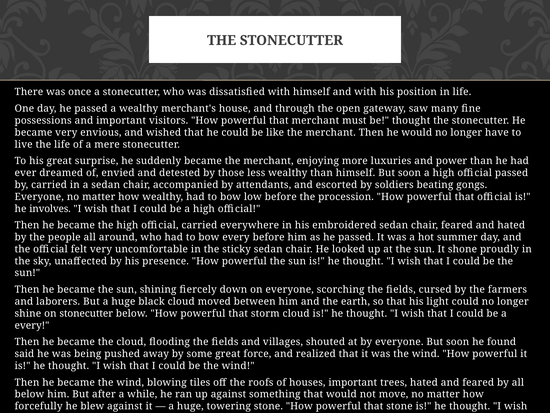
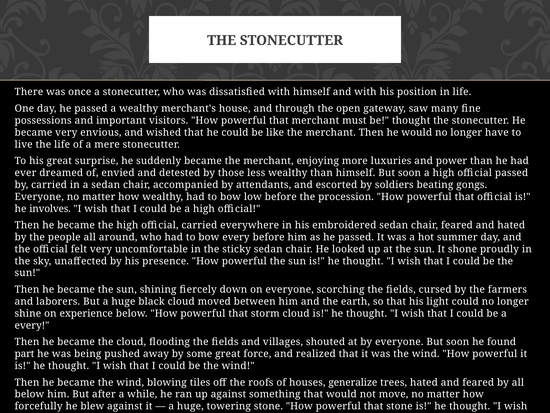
on stonecutter: stonecutter -> experience (86, 313)
said: said -> part (24, 353)
houses important: important -> generalize (353, 382)
